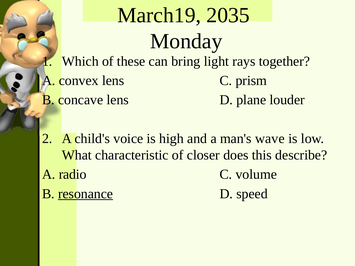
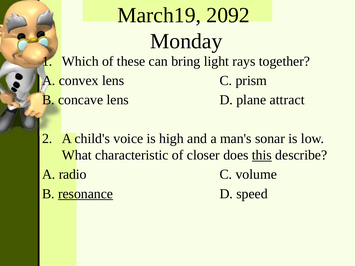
2035: 2035 -> 2092 (228, 15)
louder: louder -> attract (287, 100)
wave: wave -> sonar (270, 139)
this underline: none -> present (262, 155)
